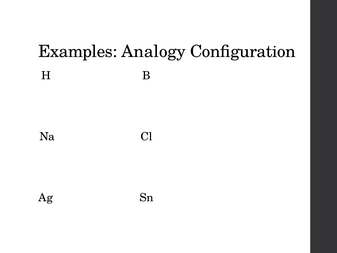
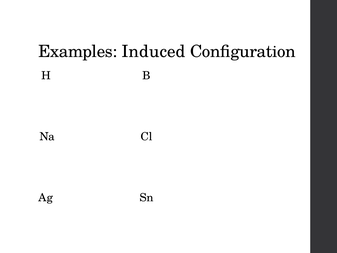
Analogy: Analogy -> Induced (154, 51)
